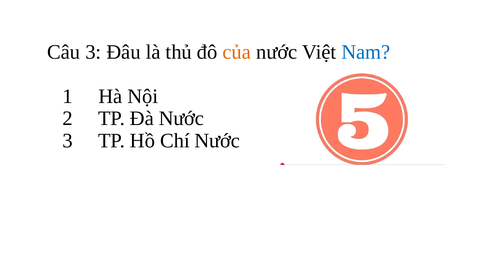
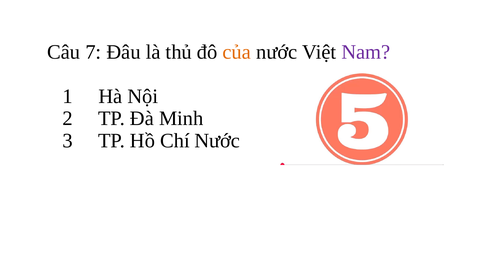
Câu 3: 3 -> 7 (93, 52)
Nam colour: blue -> purple (366, 52)
Đà Nước: Nước -> Minh (181, 119)
